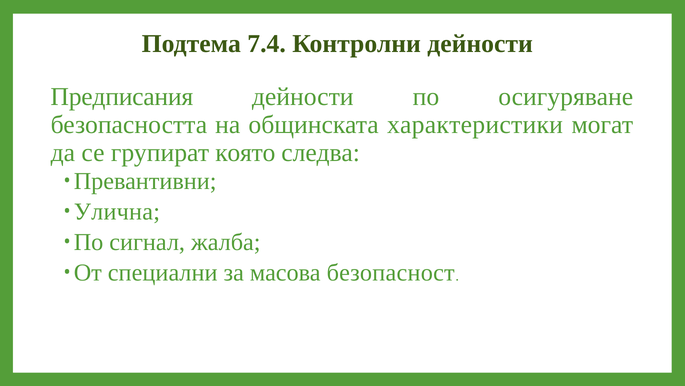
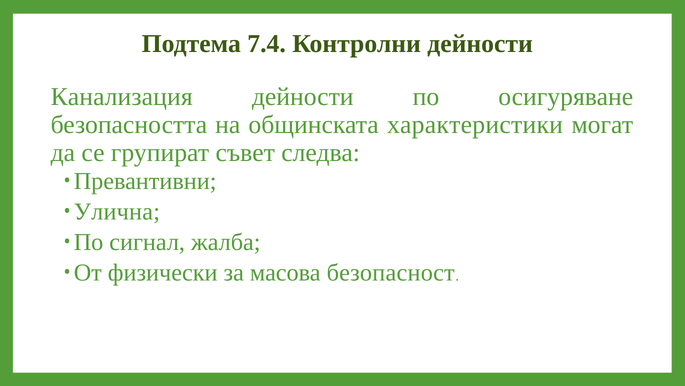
Предписания: Предписания -> Канализация (122, 97)
която: която -> съвет (245, 152)
специални: специални -> физически (163, 272)
